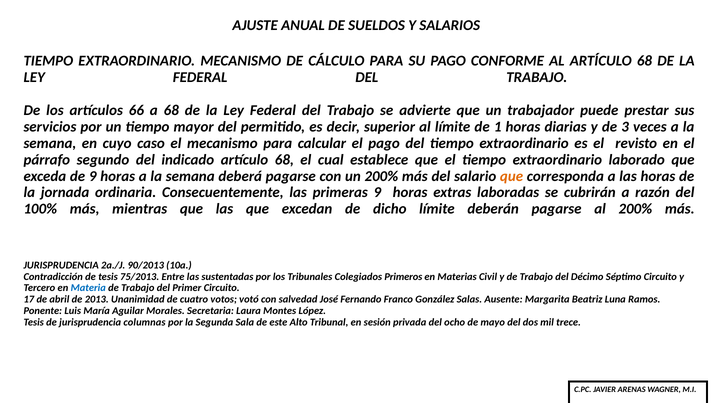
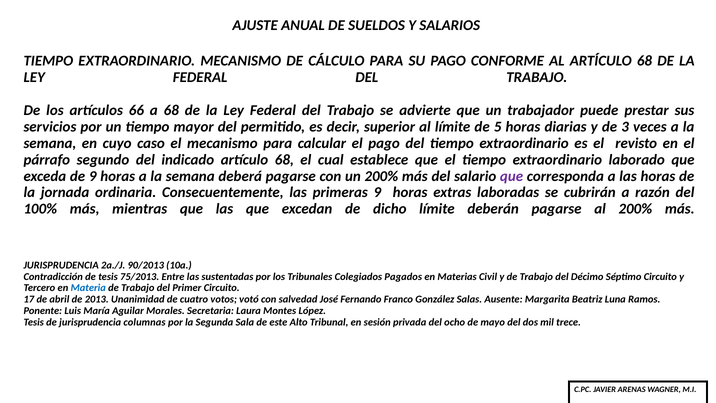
1: 1 -> 5 (498, 127)
que colour: orange -> purple (512, 176)
Primeros: Primeros -> Pagados (403, 276)
